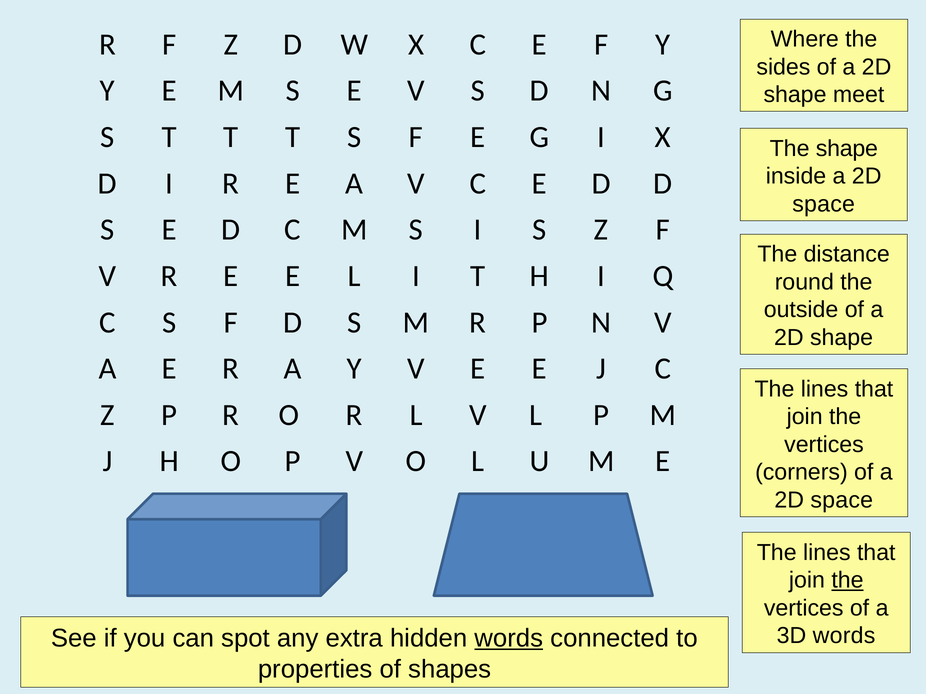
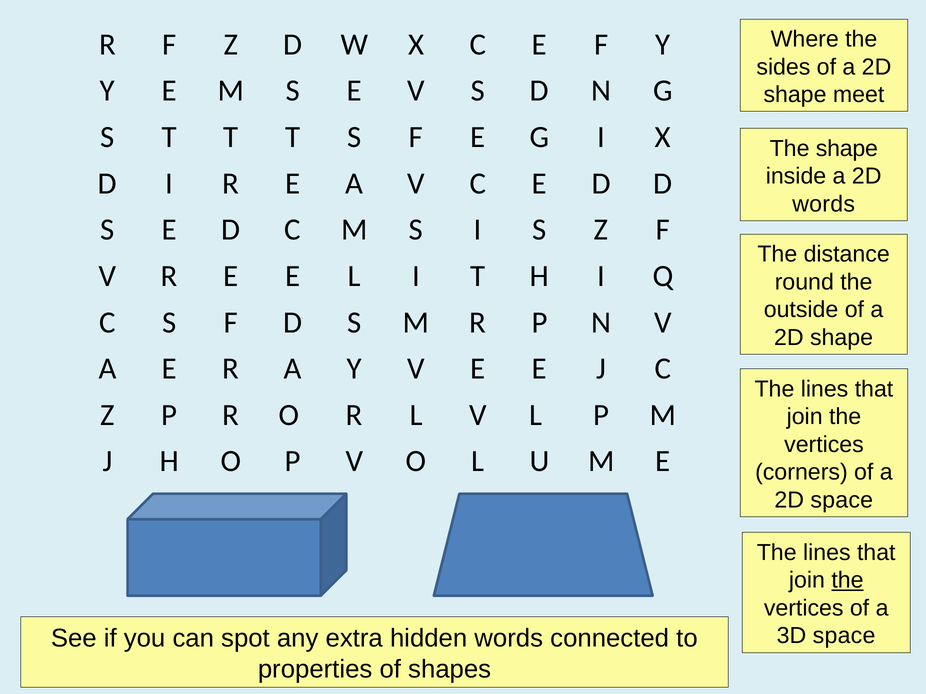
space: space -> words (824, 204)
3D words: words -> space (844, 636)
words underline: present -> none (509, 639)
